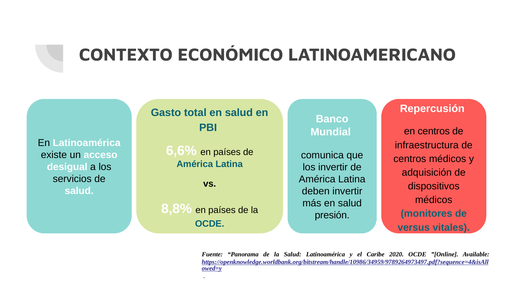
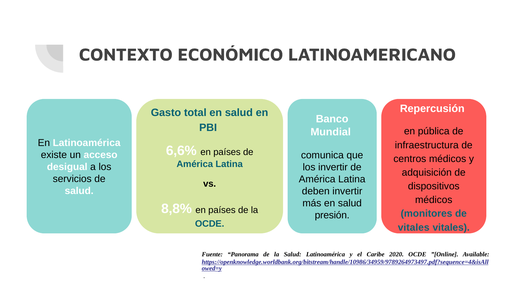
en centros: centros -> pública (434, 132)
versus: versus -> vitales (414, 228)
